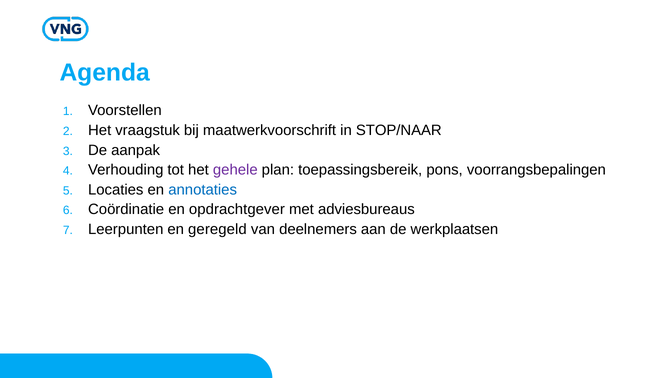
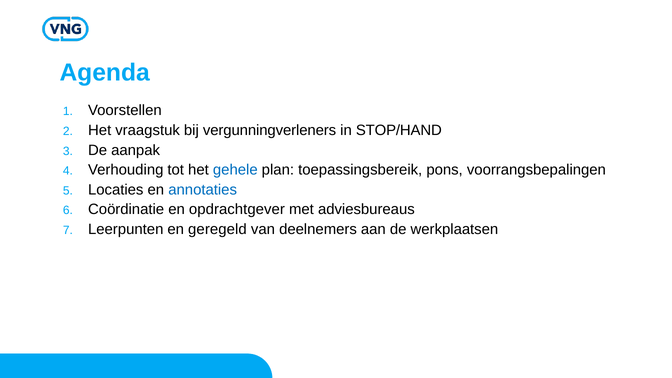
maatwerkvoorschrift: maatwerkvoorschrift -> vergunningverleners (270, 130)
STOP/NAAR: STOP/NAAR -> STOP/HAND (399, 130)
gehele colour: purple -> blue (235, 170)
